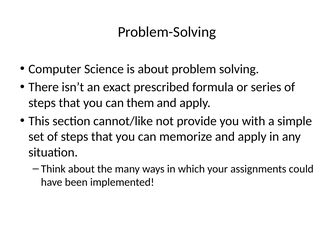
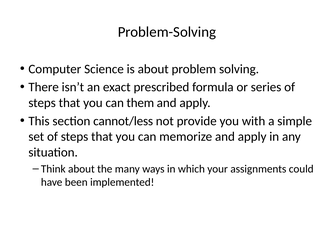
cannot/like: cannot/like -> cannot/less (123, 121)
